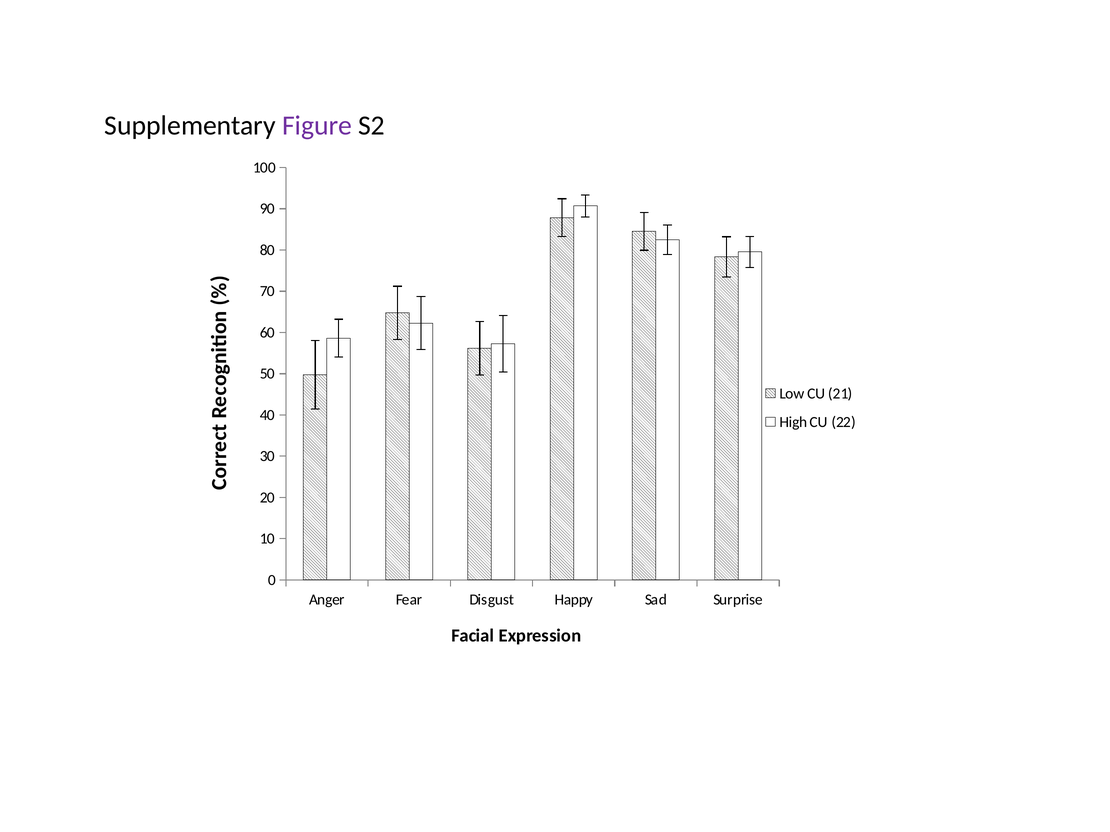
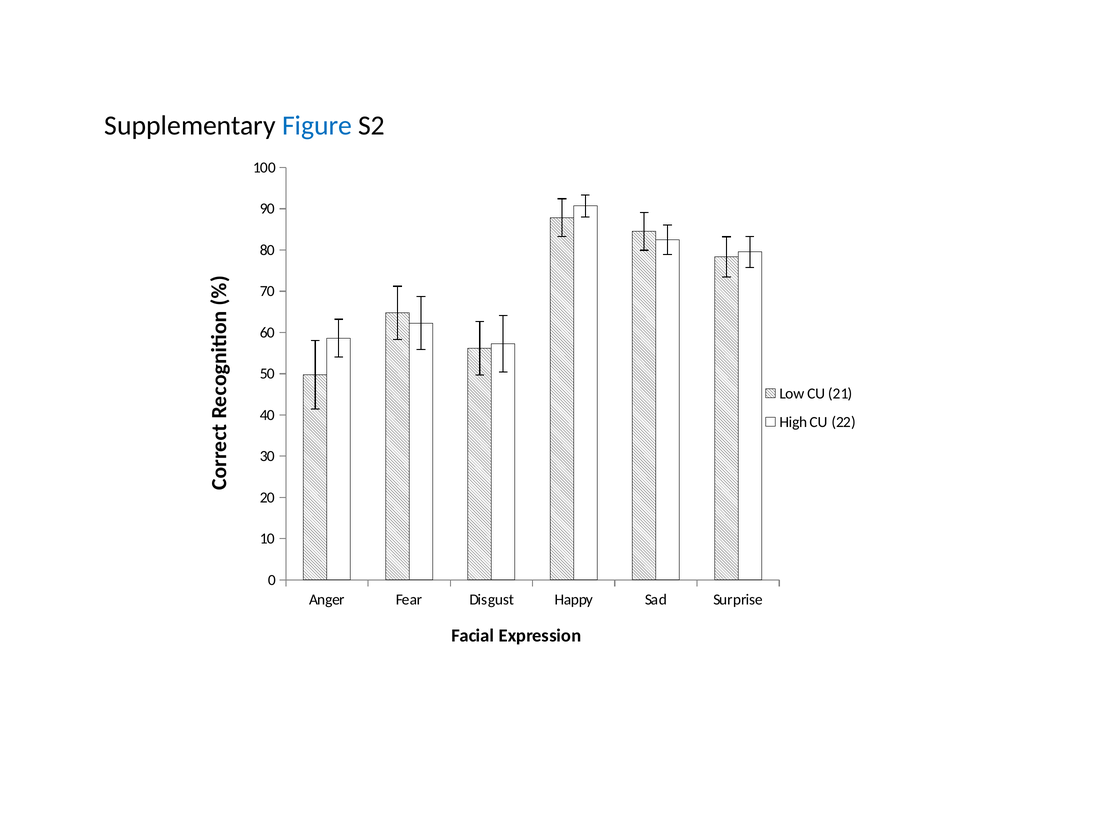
Figure colour: purple -> blue (317, 126)
